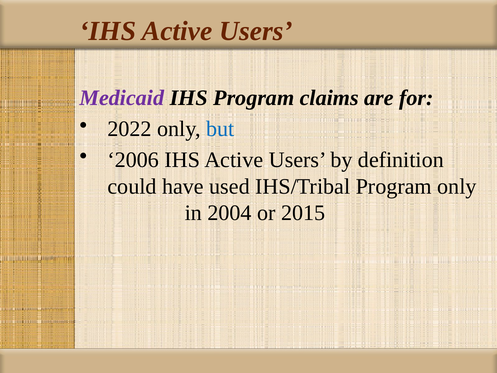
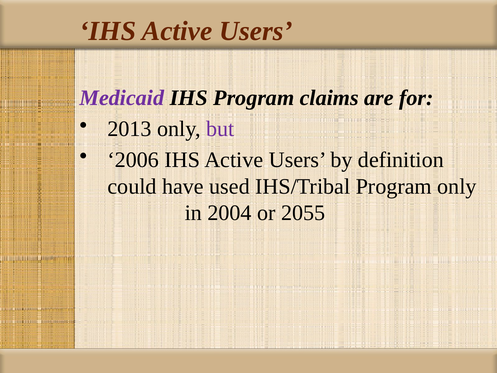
2022: 2022 -> 2013 (130, 129)
but colour: blue -> purple (220, 129)
2015: 2015 -> 2055 (303, 213)
